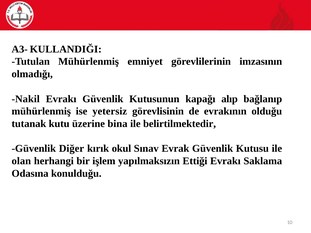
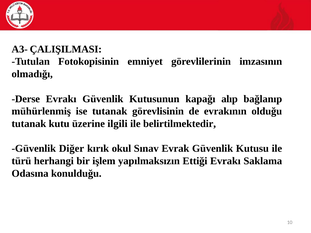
KULLANDIĞI: KULLANDIĞI -> ÇALIŞILMASI (66, 49)
Tutulan Mühürlenmiş: Mühürlenmiş -> Fotokopisinin (89, 62)
Nakil: Nakil -> Derse (26, 99)
ise yetersiz: yetersiz -> tutanak (110, 111)
bina: bina -> ilgili (117, 124)
olan: olan -> türü (21, 161)
